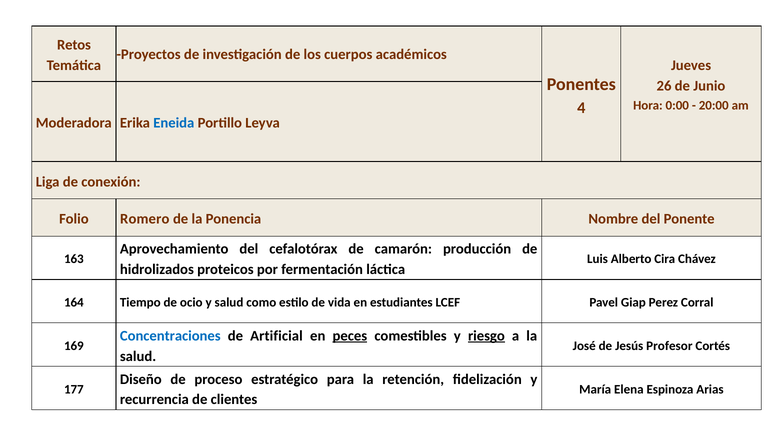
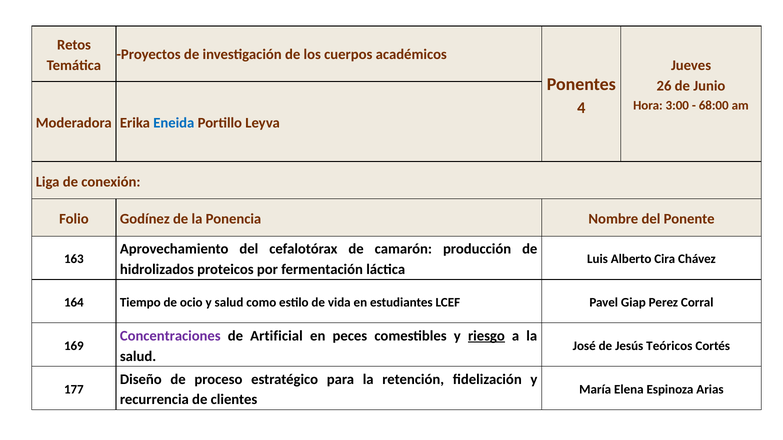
0:00: 0:00 -> 3:00 (677, 105)
20:00: 20:00 -> 68:00 (714, 105)
Romero: Romero -> Godínez (145, 219)
Concentraciones colour: blue -> purple (170, 336)
peces underline: present -> none (350, 336)
Profesor: Profesor -> Teóricos (669, 346)
